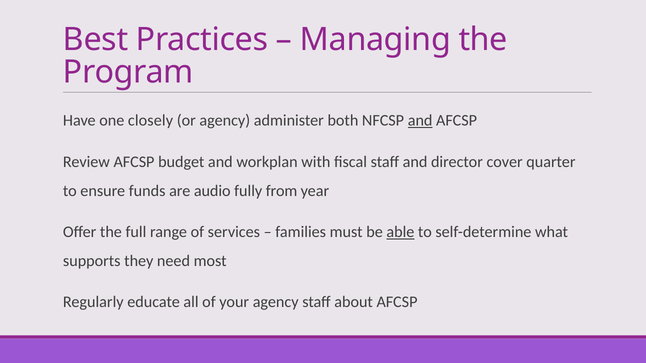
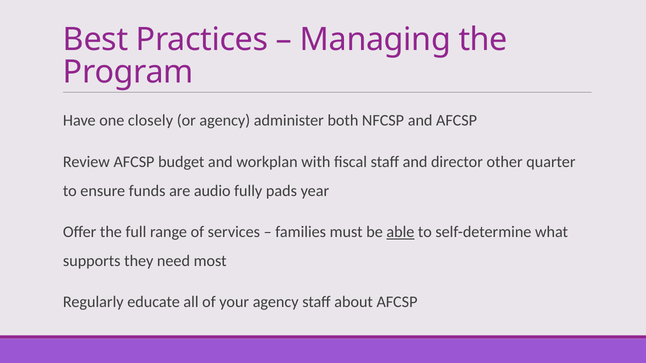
and underline: present -> none (420, 121)
cover: cover -> other (505, 162)
from: from -> pads (281, 191)
